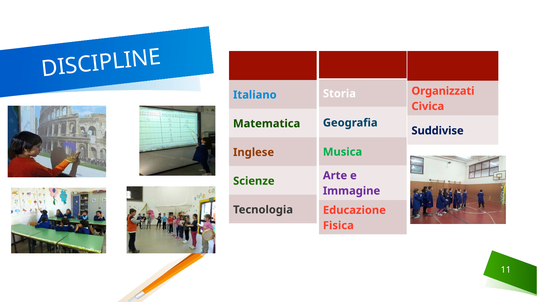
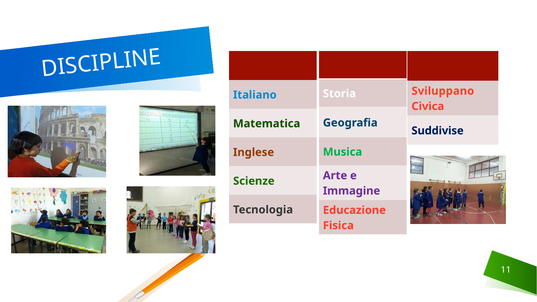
Organizzati: Organizzati -> Sviluppano (443, 91)
